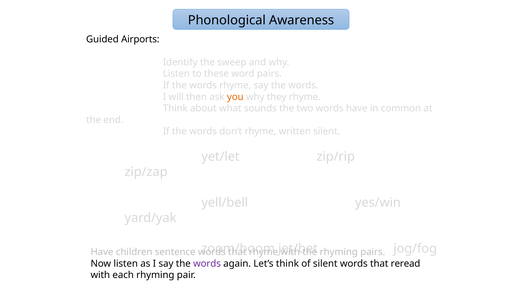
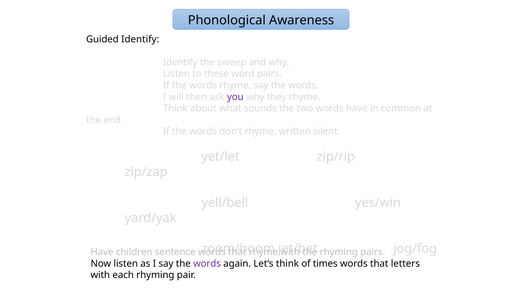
Guided Airports: Airports -> Identify (140, 39)
you colour: orange -> purple (235, 97)
of silent: silent -> times (325, 264)
reread: reread -> letters (405, 264)
